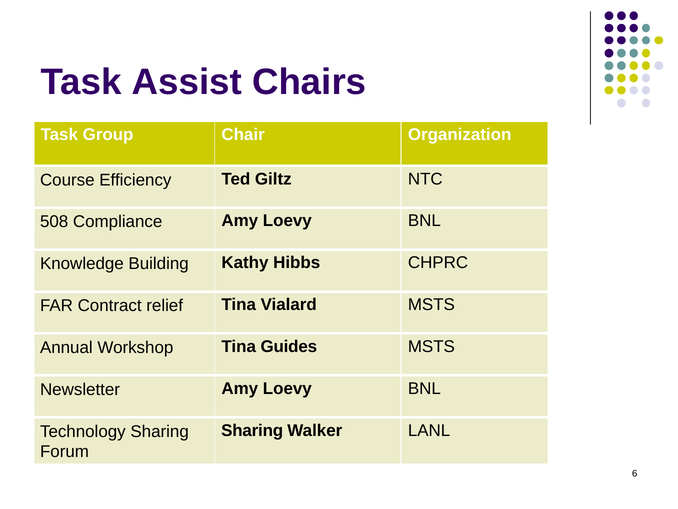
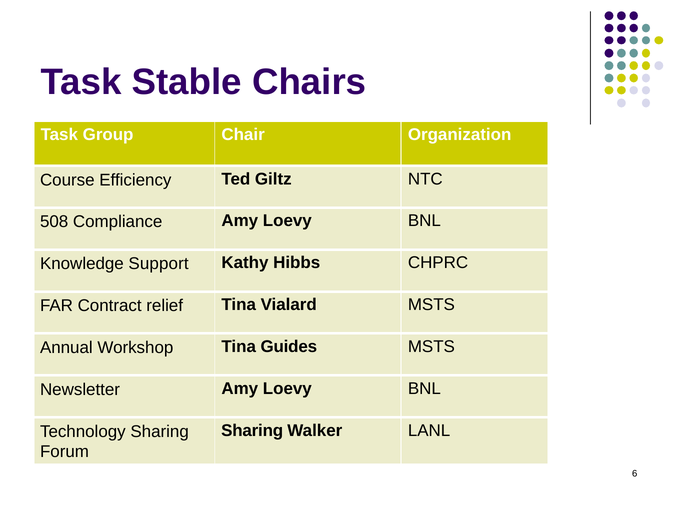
Assist: Assist -> Stable (187, 82)
Building: Building -> Support (159, 264)
